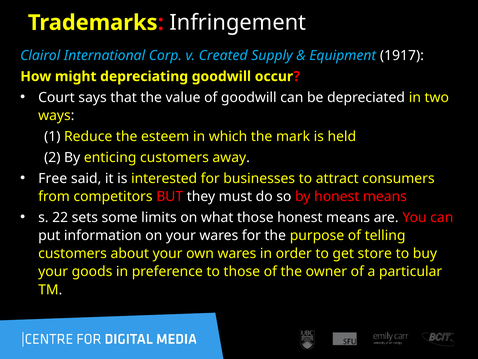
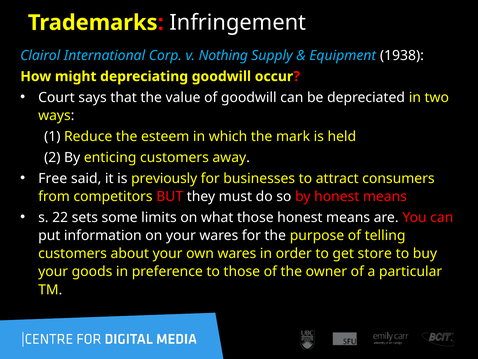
Created: Created -> Nothing (223, 55)
1917: 1917 -> 1938 (402, 55)
interested: interested -> previously (164, 178)
